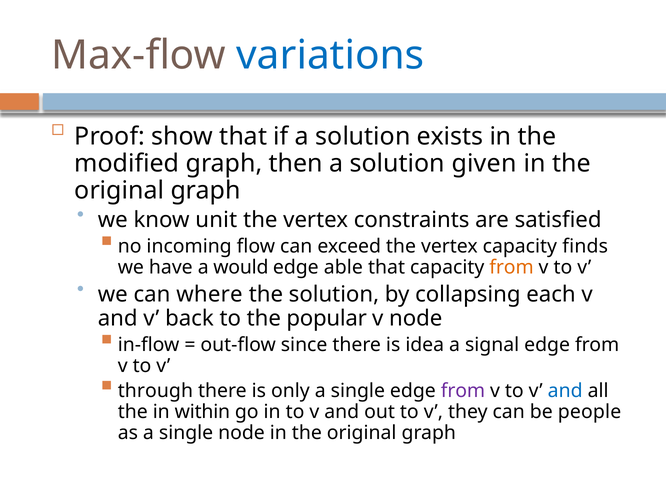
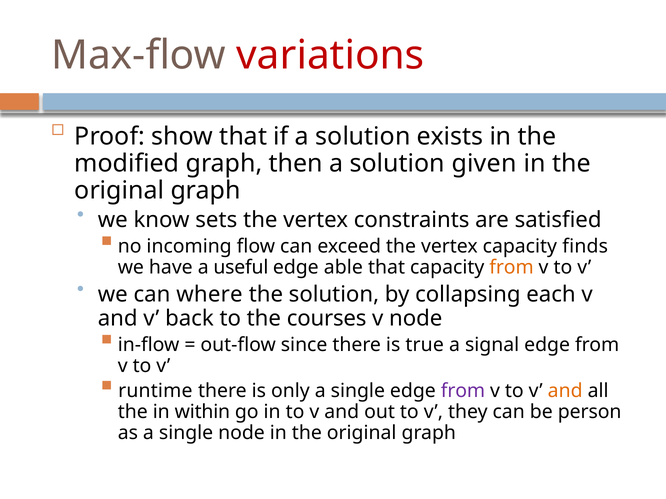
variations colour: blue -> red (330, 56)
unit: unit -> sets (216, 220)
would: would -> useful (241, 268)
popular: popular -> courses (327, 319)
idea: idea -> true (425, 345)
through: through -> runtime (155, 391)
and colour: blue -> orange (565, 391)
people: people -> person (590, 412)
